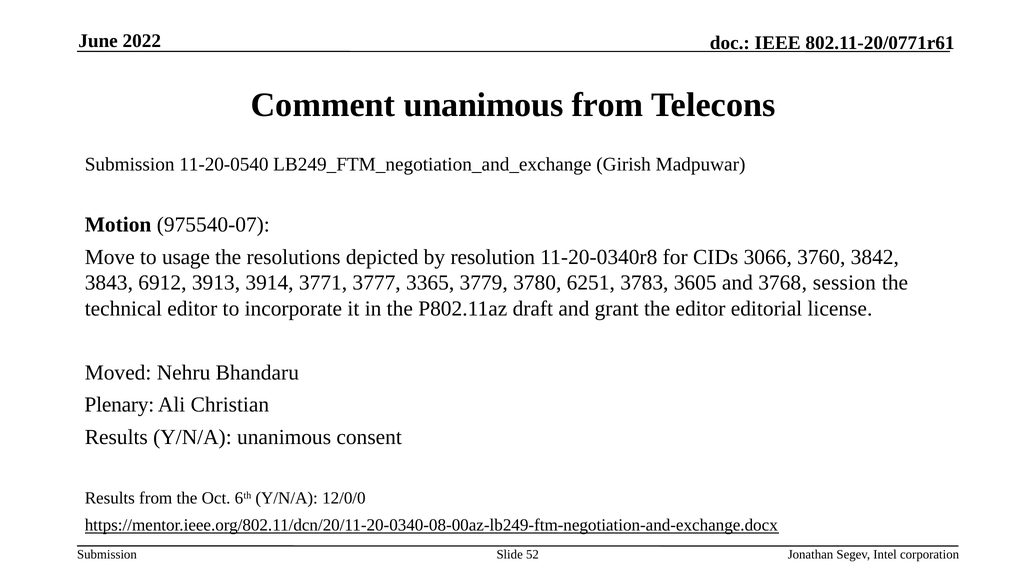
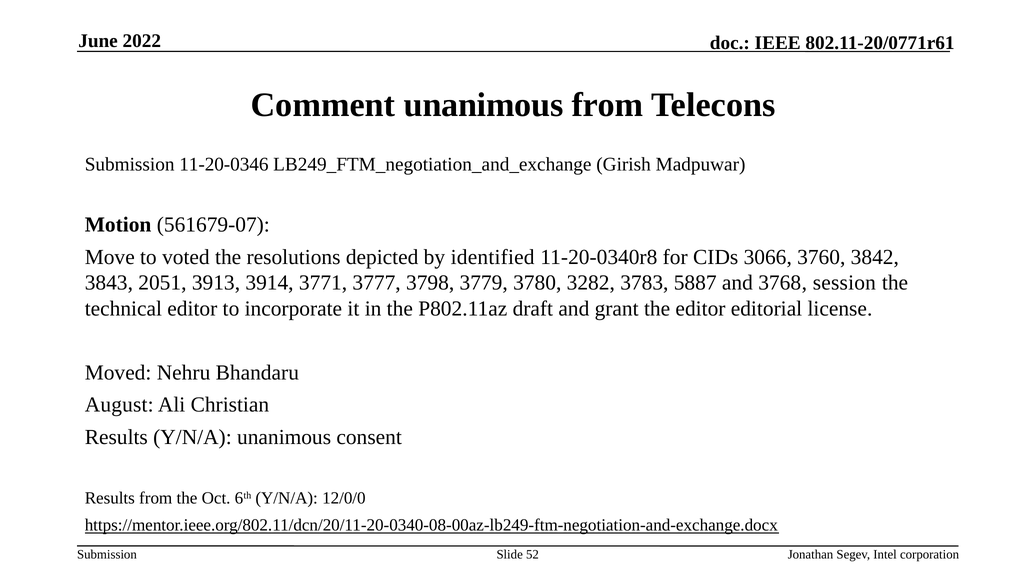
11-20-0540: 11-20-0540 -> 11-20-0346 (224, 164)
975540-07: 975540-07 -> 561679-07 (213, 225)
usage: usage -> voted (186, 257)
resolution: resolution -> identified (493, 257)
6912: 6912 -> 2051 (162, 283)
3365: 3365 -> 3798 (430, 283)
6251: 6251 -> 3282 (591, 283)
3605: 3605 -> 5887 (695, 283)
Plenary: Plenary -> August (119, 405)
